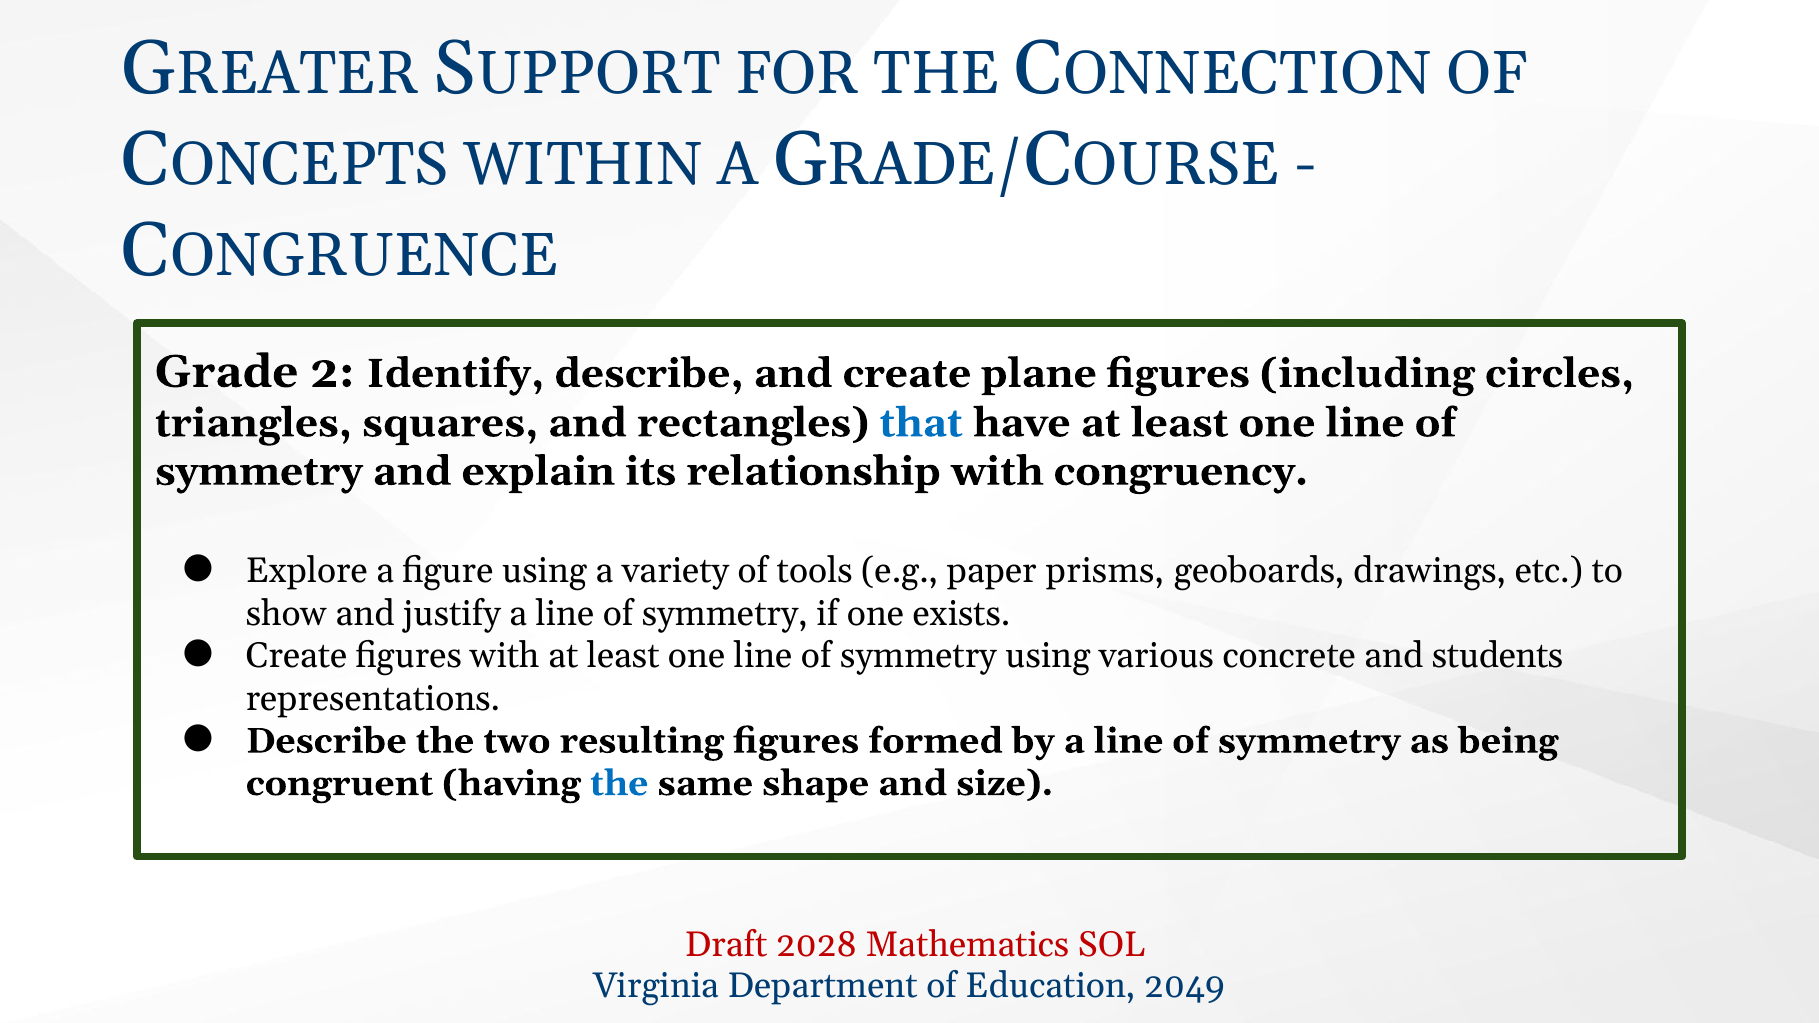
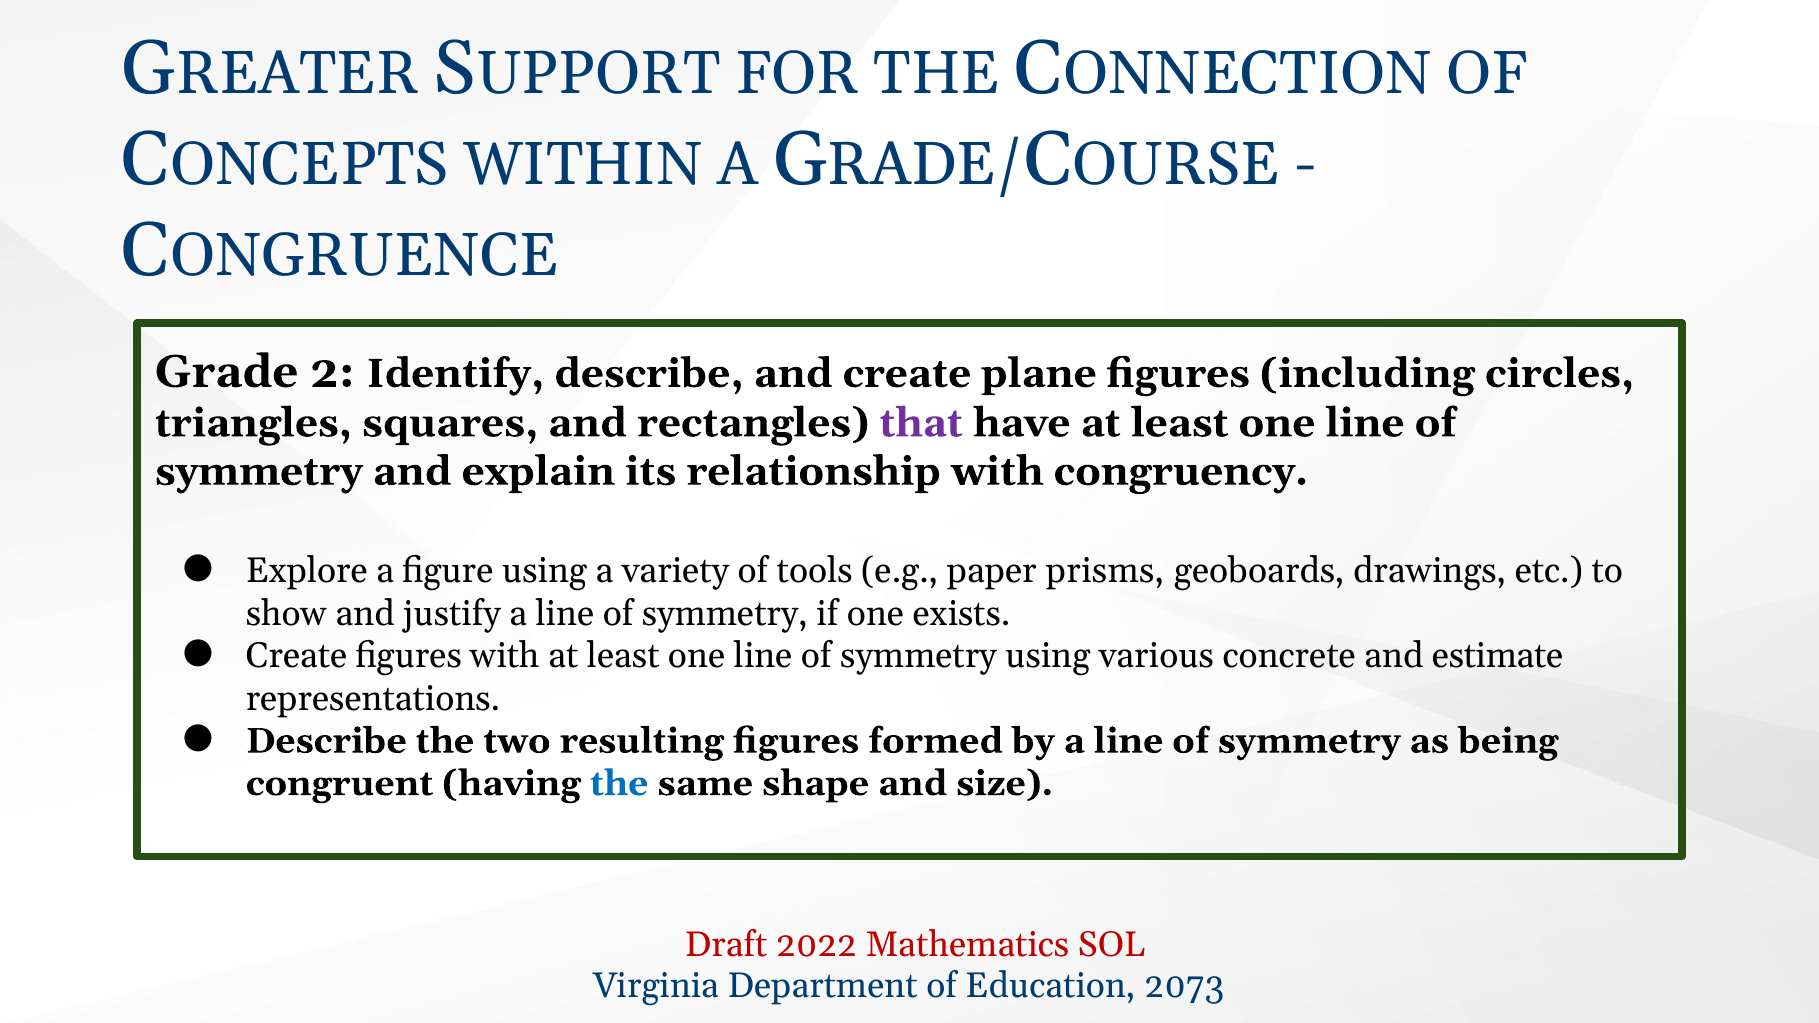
that colour: blue -> purple (921, 423)
students: students -> estimate (1498, 656)
2028: 2028 -> 2022 (816, 945)
2049: 2049 -> 2073 (1184, 986)
